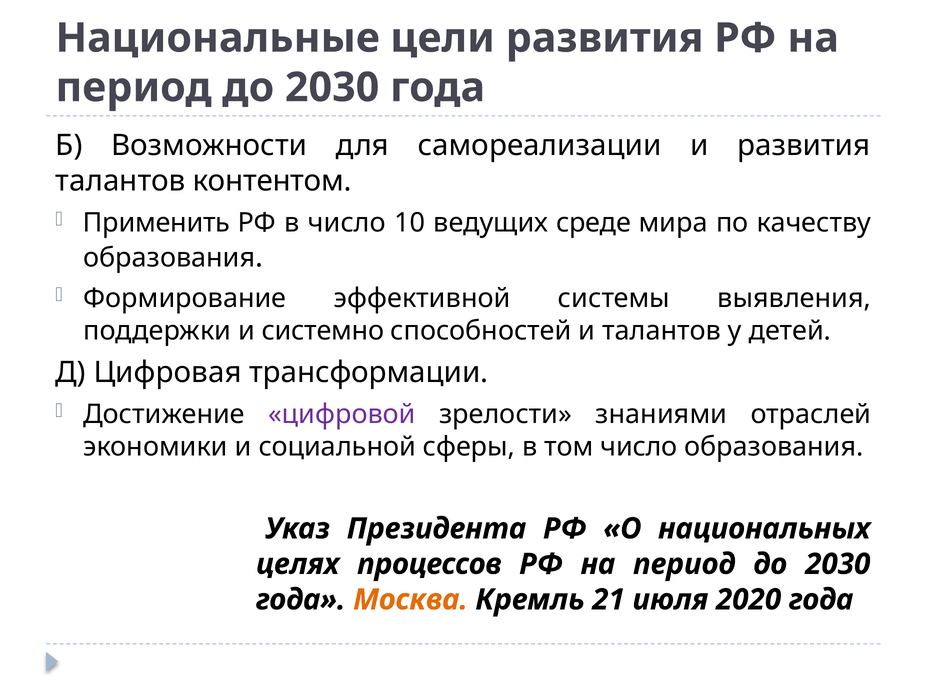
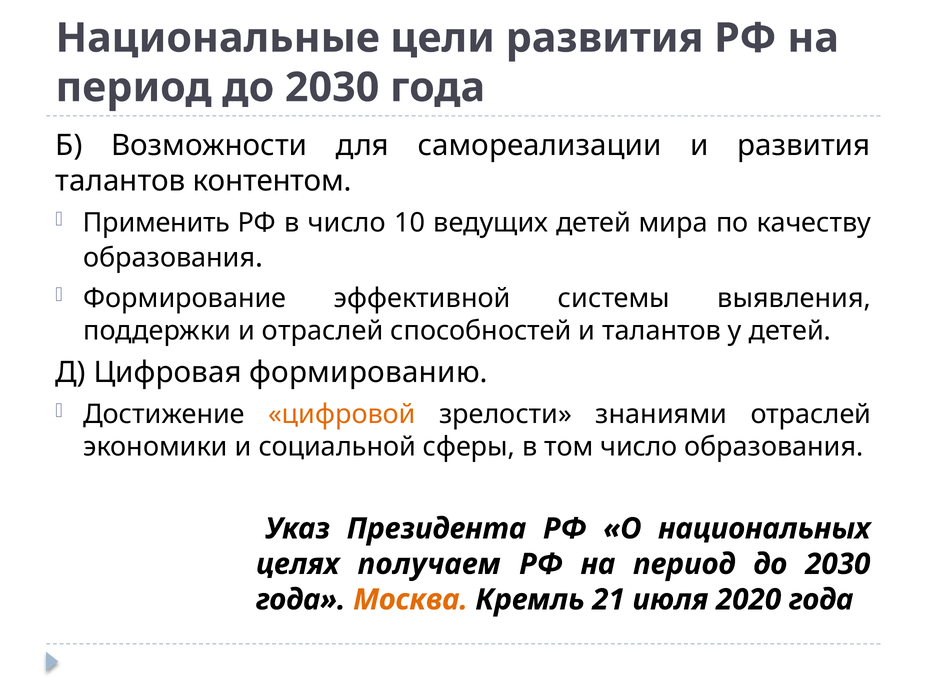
ведущих среде: среде -> детей (594, 223)
и системно: системно -> отраслей (323, 331)
трансформации: трансформации -> формированию (369, 373)
цифровой colour: purple -> orange (342, 414)
процессов: процессов -> получаем (429, 564)
